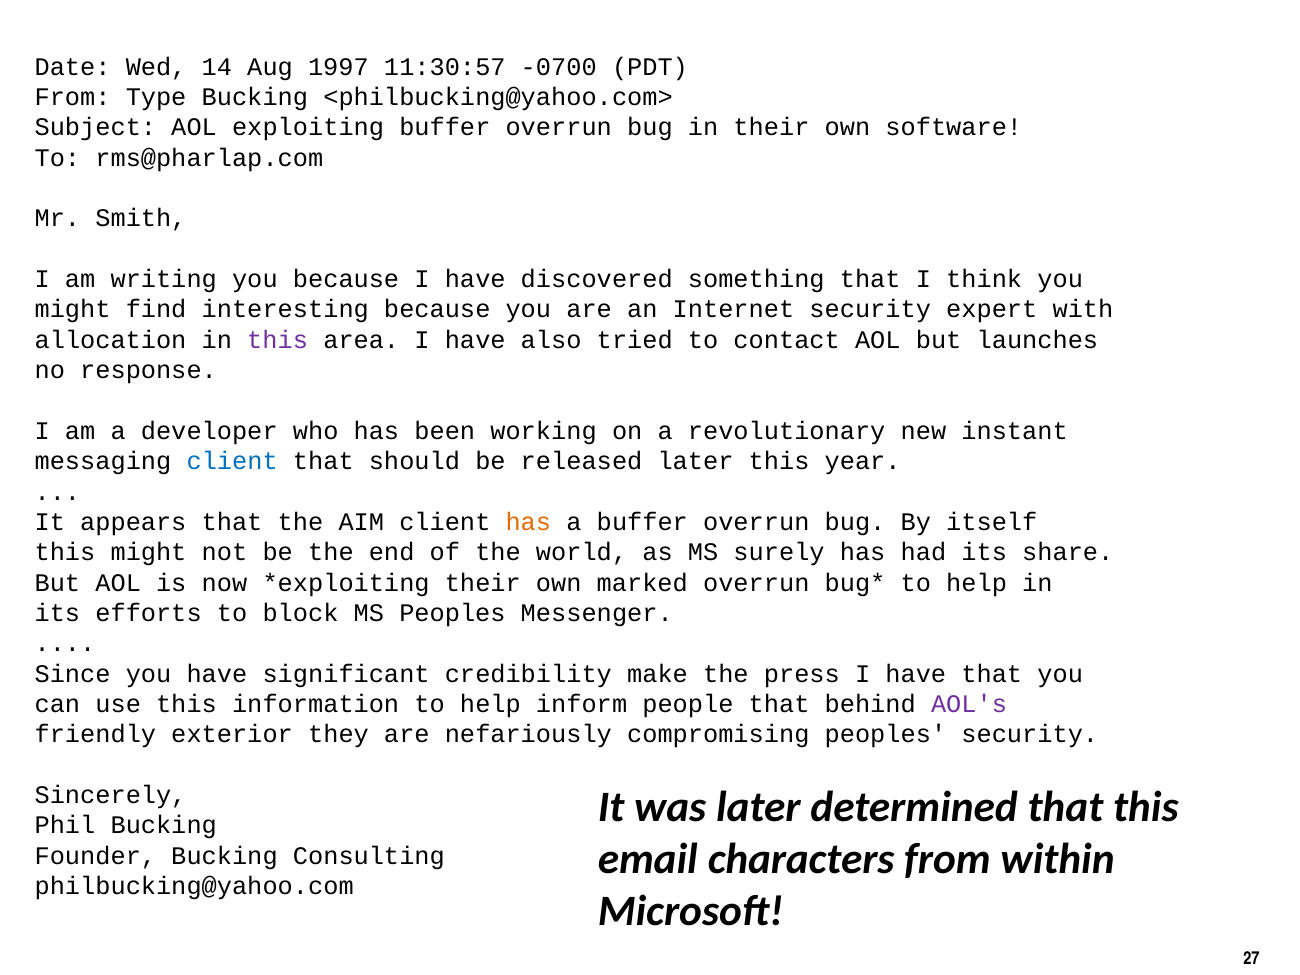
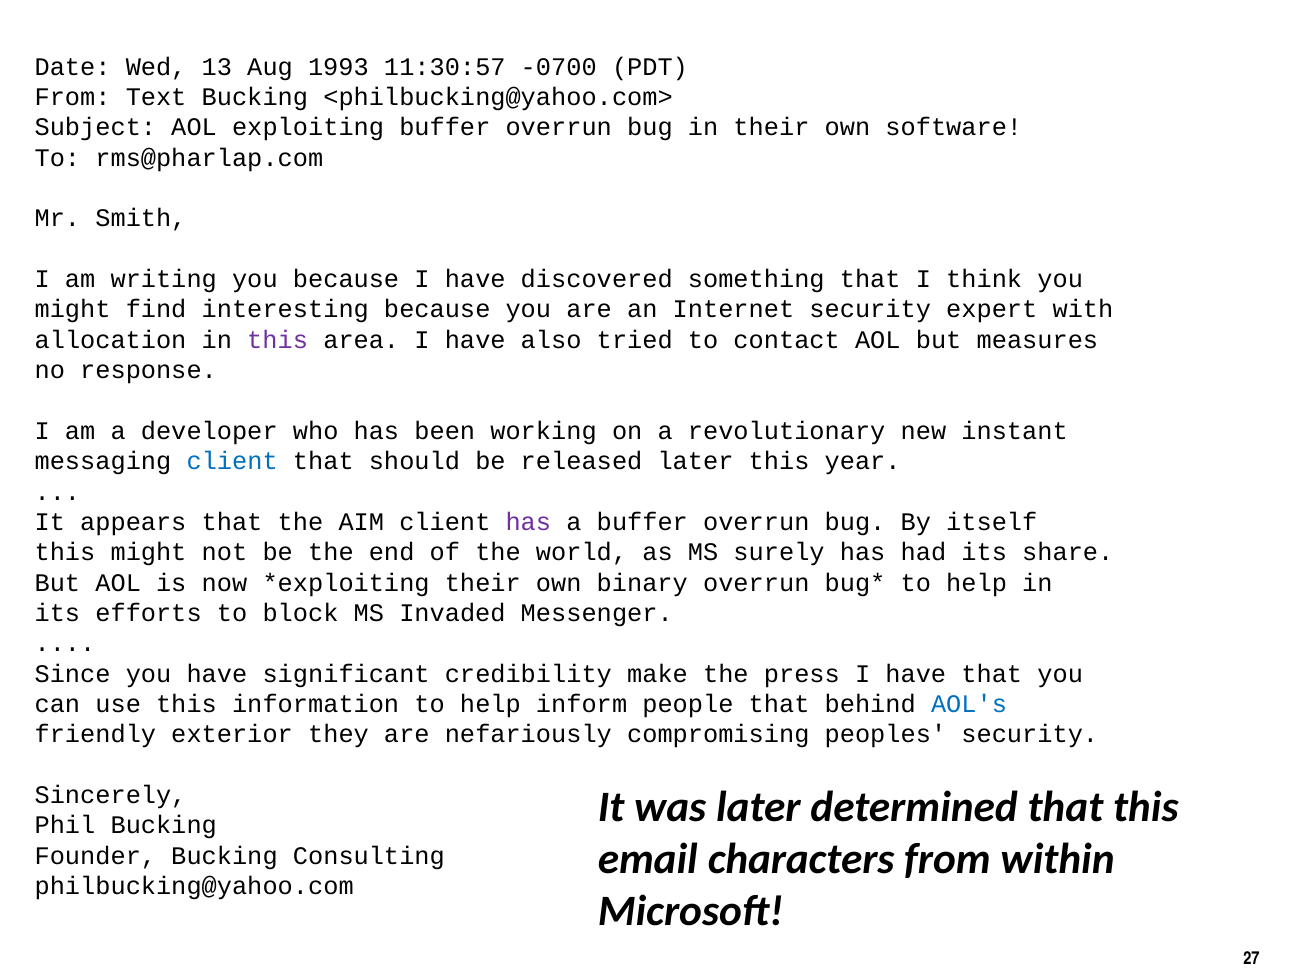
14: 14 -> 13 (217, 67)
1997: 1997 -> 1993 (338, 67)
Type: Type -> Text (156, 97)
launches: launches -> measures (1037, 340)
has colour: orange -> purple (528, 522)
marked: marked -> binary (642, 583)
MS Peoples: Peoples -> Invaded (452, 613)
AOL's colour: purple -> blue (969, 704)
